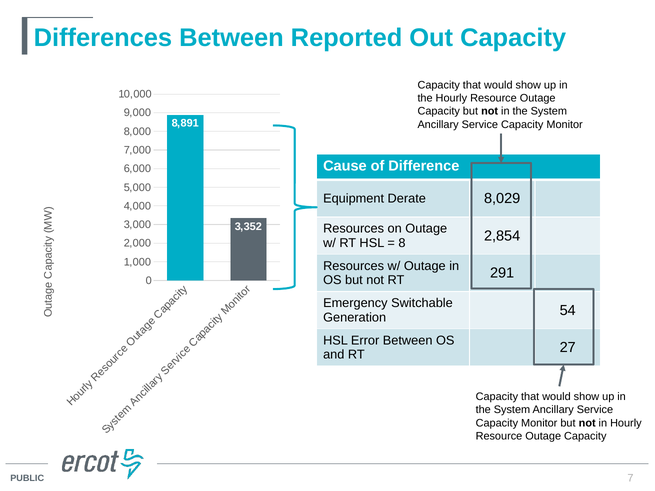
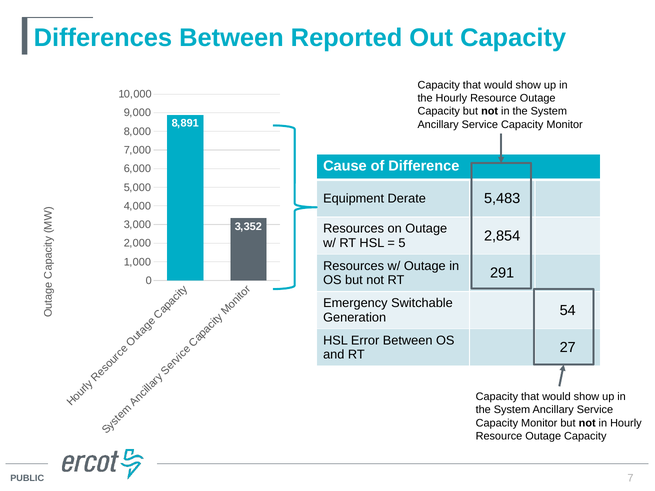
8,029: 8,029 -> 5,483 (502, 199)
8: 8 -> 5 (402, 243)
